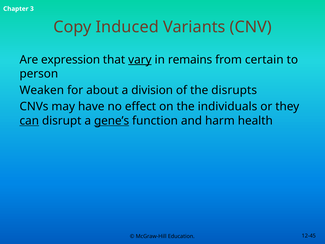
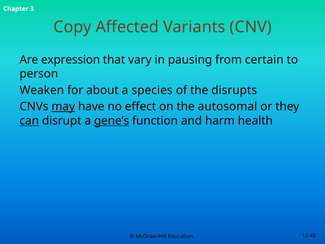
Induced: Induced -> Affected (127, 27)
vary underline: present -> none (140, 60)
remains: remains -> pausing (190, 60)
division: division -> species (152, 90)
may underline: none -> present (63, 107)
individuals: individuals -> autosomal (227, 107)
